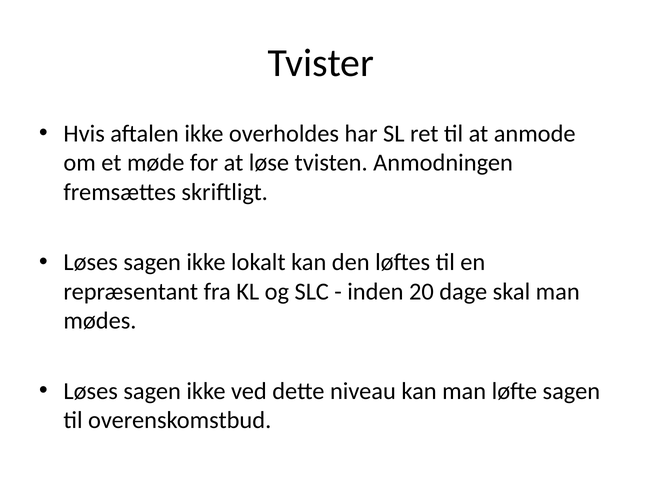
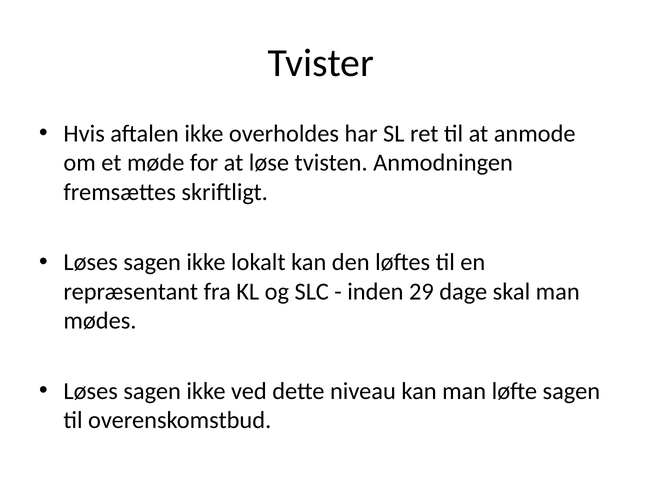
20: 20 -> 29 (421, 292)
